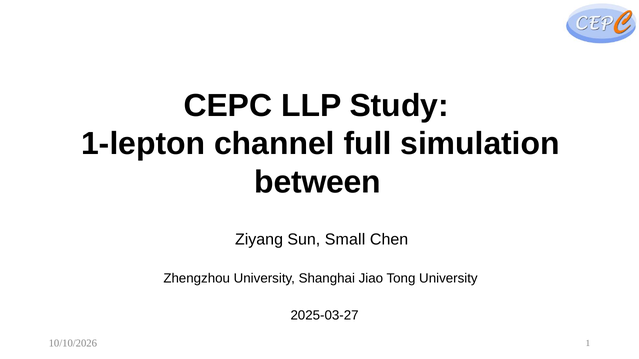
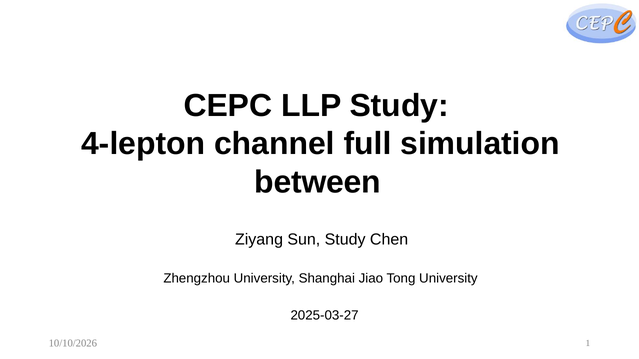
1-lepton: 1-lepton -> 4-lepton (143, 144)
Sun Small: Small -> Study (345, 240)
